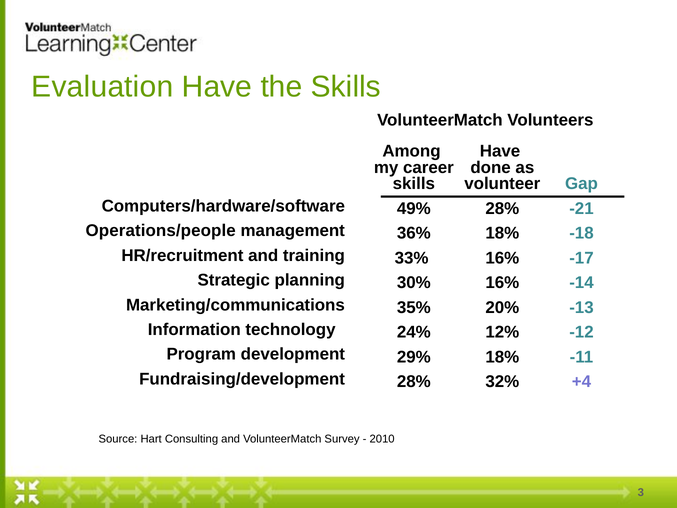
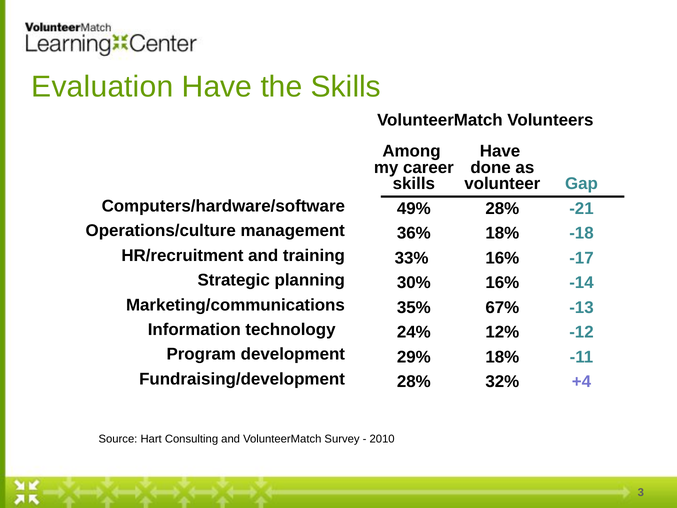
Operations/people: Operations/people -> Operations/culture (161, 231)
20%: 20% -> 67% (502, 307)
